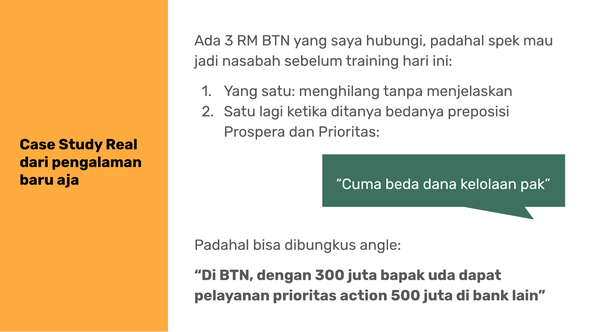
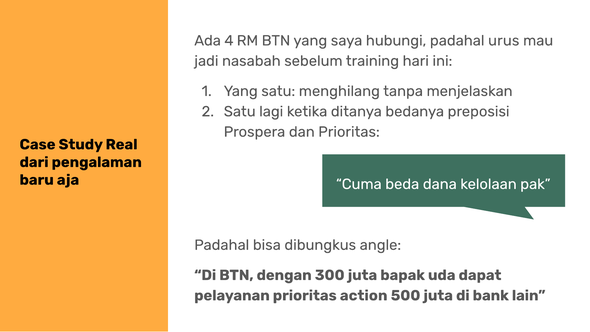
3: 3 -> 4 (229, 41)
spek: spek -> urus (504, 41)
